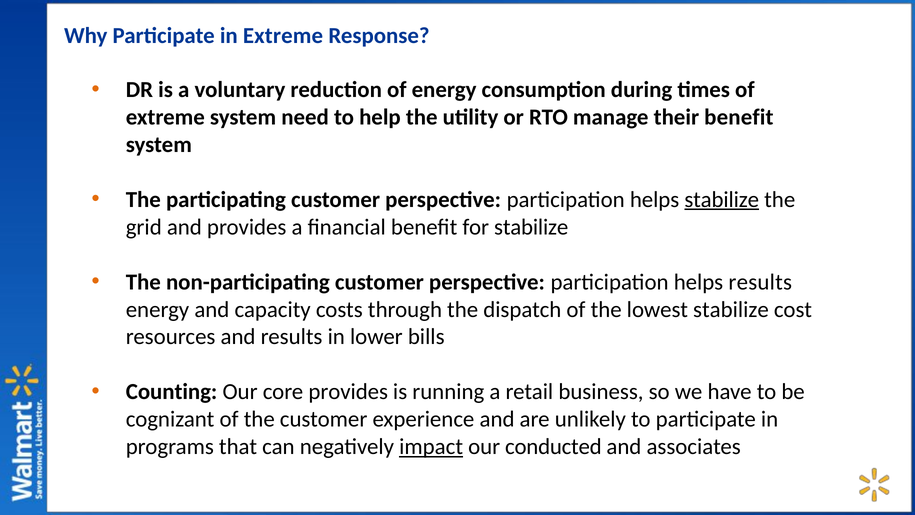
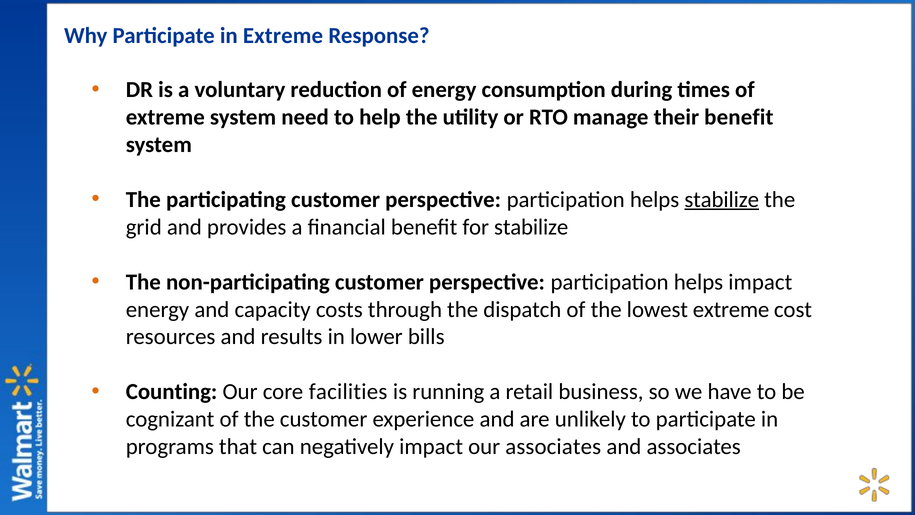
helps results: results -> impact (760, 282)
lowest stabilize: stabilize -> extreme (731, 309)
core provides: provides -> facilities (348, 392)
impact underline: present -> none (431, 447)
our conducted: conducted -> associates (553, 447)
